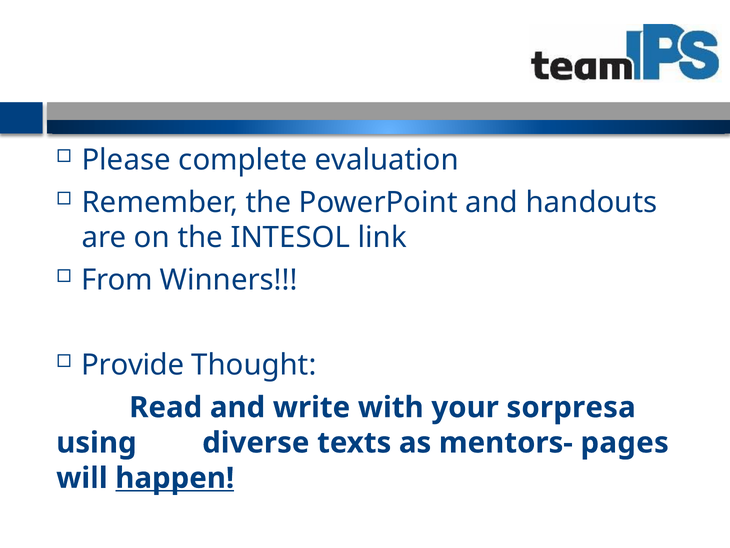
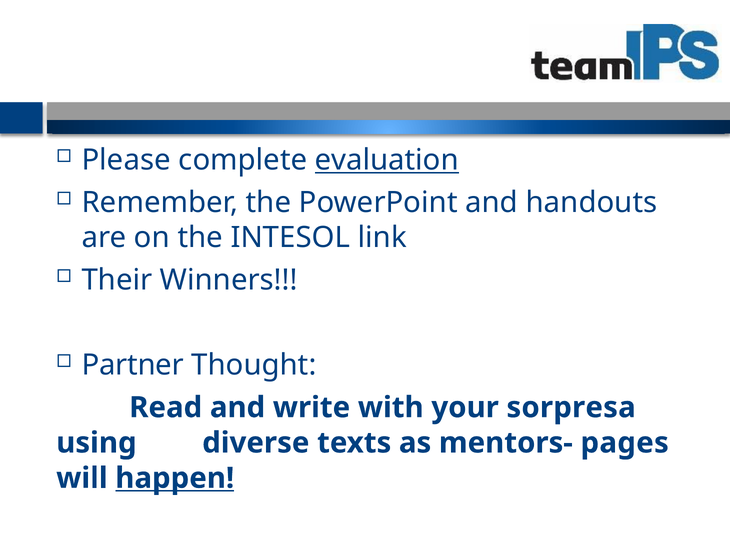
evaluation underline: none -> present (387, 160)
From: From -> Their (117, 280)
Provide: Provide -> Partner (133, 365)
